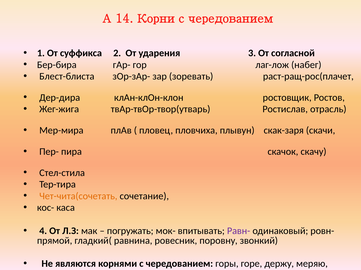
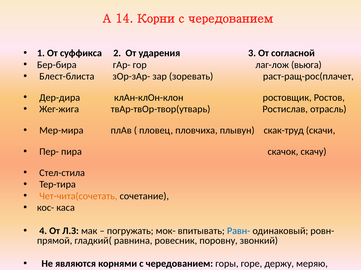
набег: набег -> вьюга (306, 65)
скак-заря: скак-заря -> скак-труд (284, 131)
Равн- colour: purple -> blue (239, 231)
